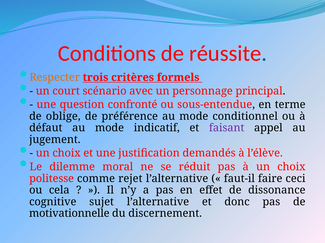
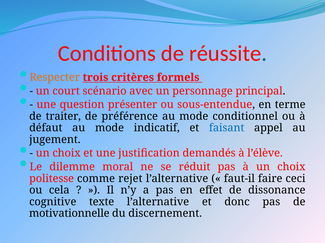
confronté: confronté -> présenter (133, 105)
oblige: oblige -> traiter (63, 117)
faisant colour: purple -> blue (227, 128)
sujet: sujet -> texte (102, 202)
